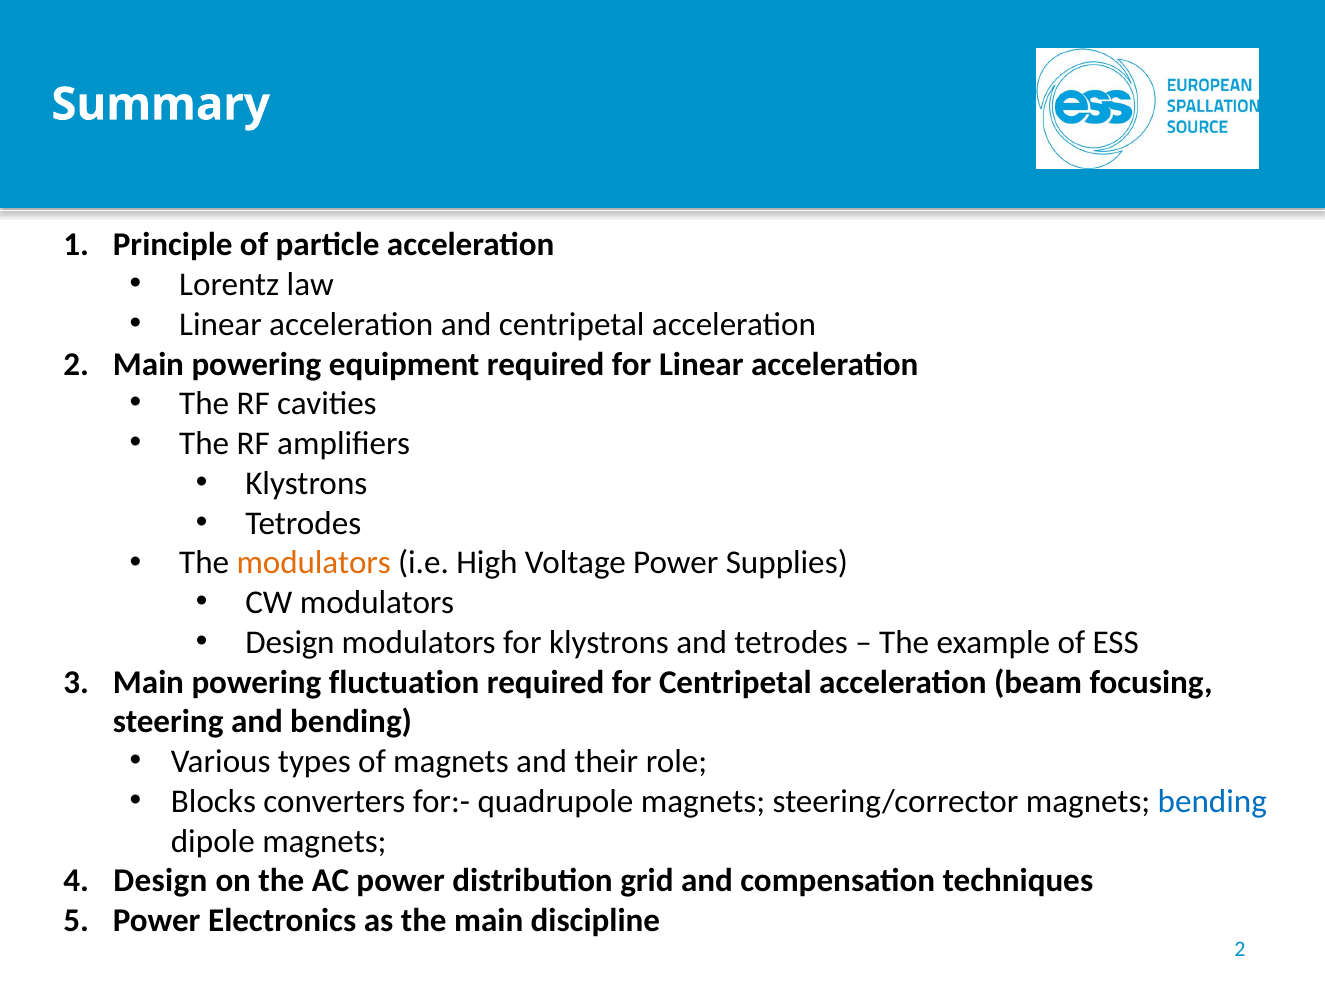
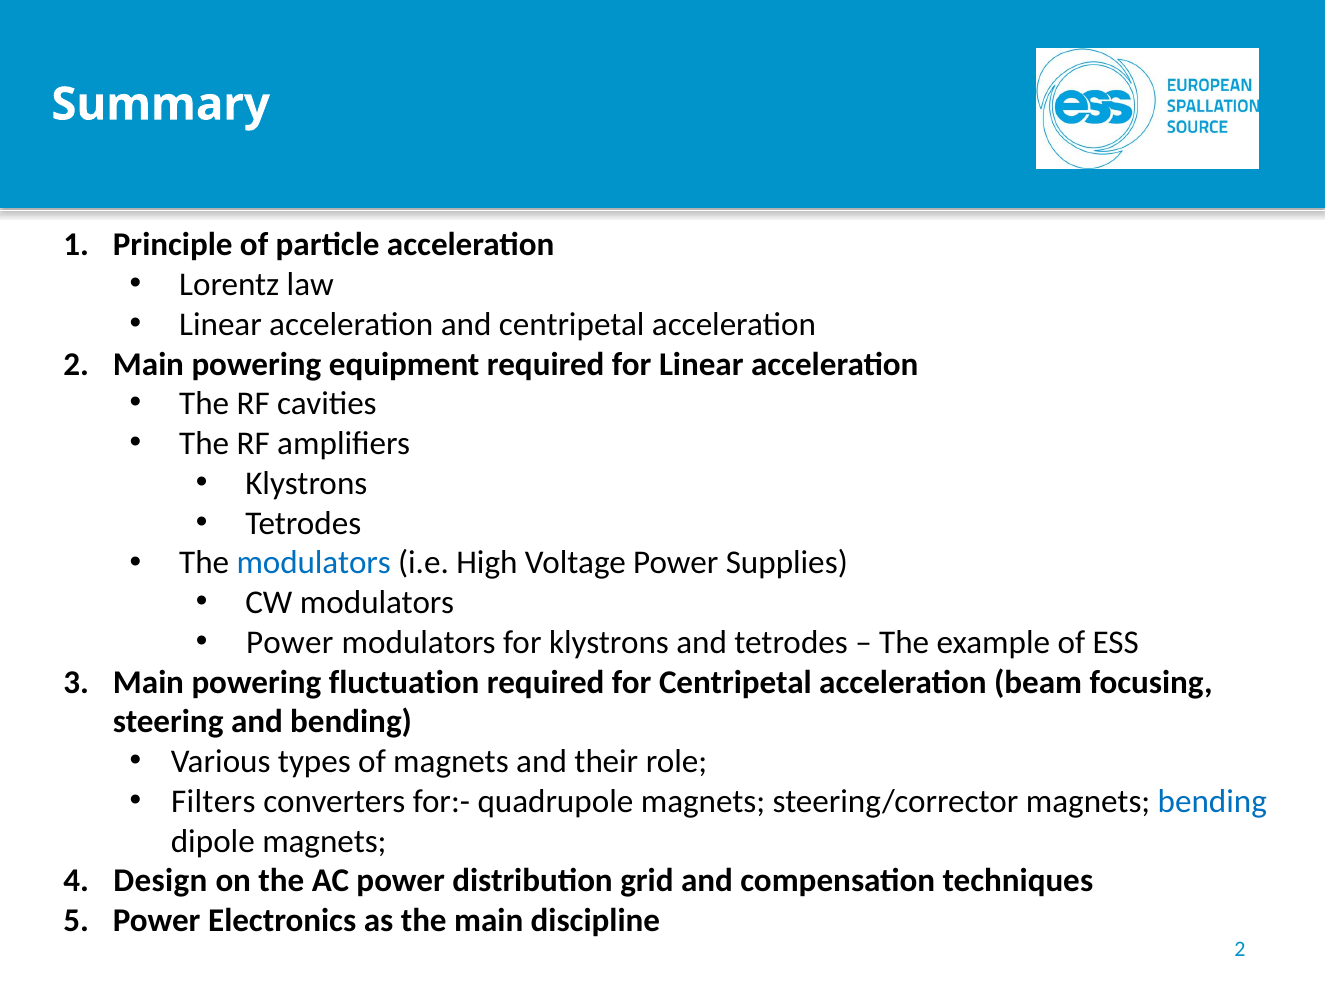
modulators colour: orange -> blue (314, 563)
Design: Design -> Power (290, 642)
Blocks: Blocks -> Filters (213, 801)
